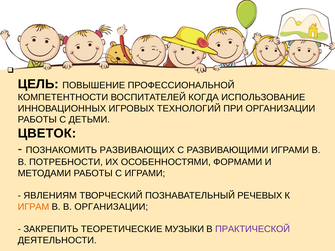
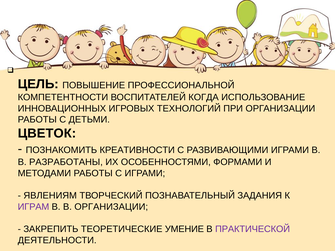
РАЗВИВАЮЩИХ: РАЗВИВАЮЩИХ -> КРЕАТИВНОСТИ (137, 150)
ПОТРЕБНОСТИ: ПОТРЕБНОСТИ -> РАЗРАБОТАНЫ (66, 162)
РЕЧЕВЫХ: РЕЧЕВЫХ -> ЗАДАНИЯ (260, 196)
ИГРАМ colour: orange -> purple (33, 207)
МУЗЫКИ: МУЗЫКИ -> УМЕНИЕ (184, 229)
